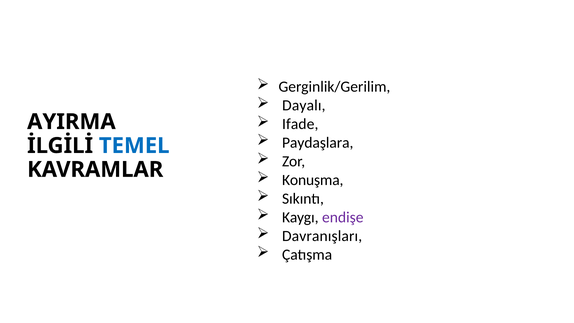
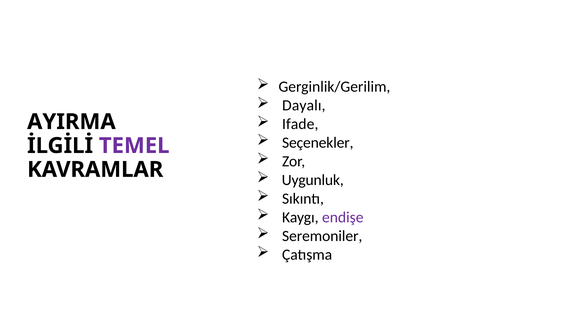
Paydaşlara: Paydaşlara -> Seçenekler (318, 143)
TEMEL colour: blue -> purple (134, 146)
Konuşma: Konuşma -> Uygunluk (313, 180)
Davranışları: Davranışları -> Seremoniler (322, 236)
